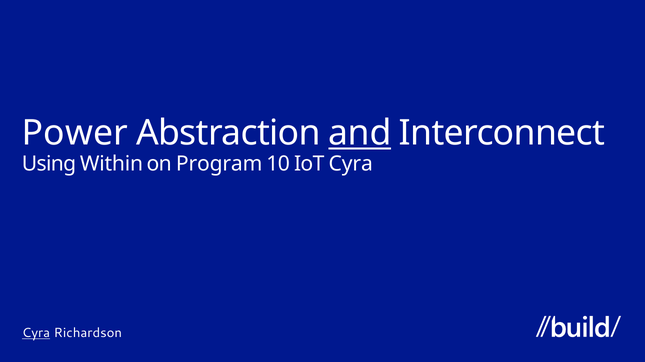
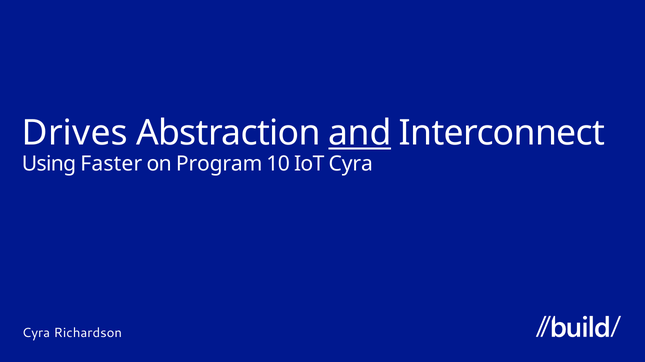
Power: Power -> Drives (75, 134)
Within: Within -> Faster (111, 164)
Cyra underline: present -> none (36, 334)
